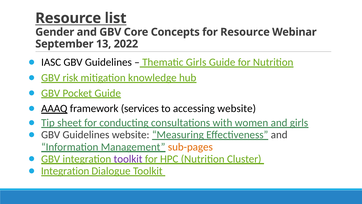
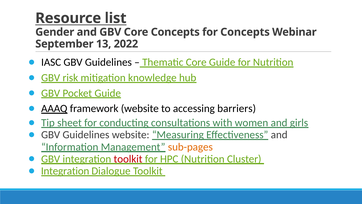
for Resource: Resource -> Concepts (245, 32)
Thematic Girls: Girls -> Core (196, 62)
framework services: services -> website (140, 108)
accessing website: website -> barriers (237, 108)
toolkit colour: purple -> red (128, 159)
